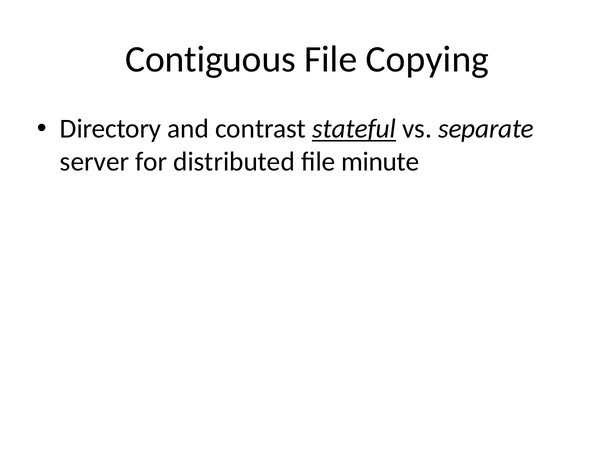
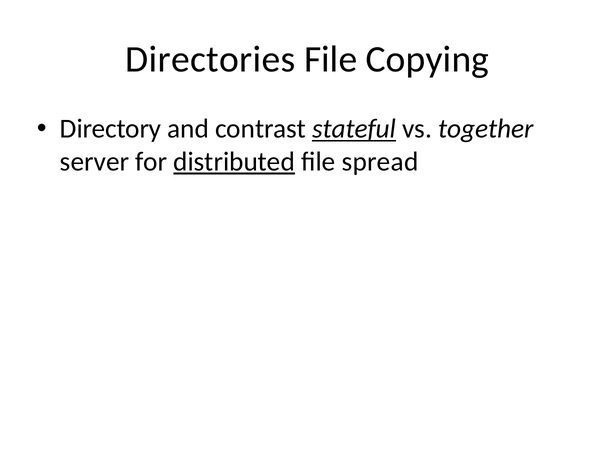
Contiguous: Contiguous -> Directories (210, 60)
separate: separate -> together (486, 129)
distributed underline: none -> present (234, 162)
minute: minute -> spread (380, 162)
